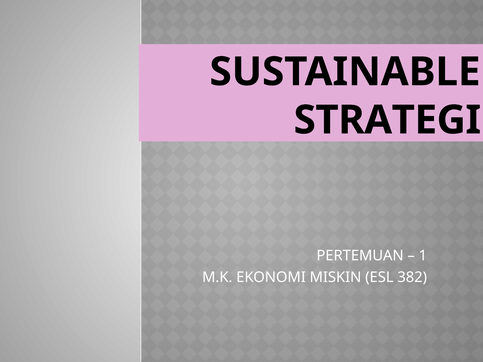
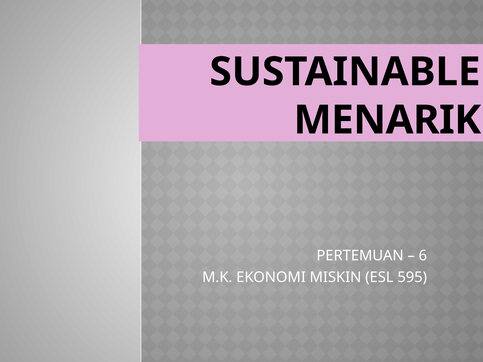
STRATEGI: STRATEGI -> MENARIK (387, 120)
1: 1 -> 6 (423, 256)
382: 382 -> 595 (412, 277)
